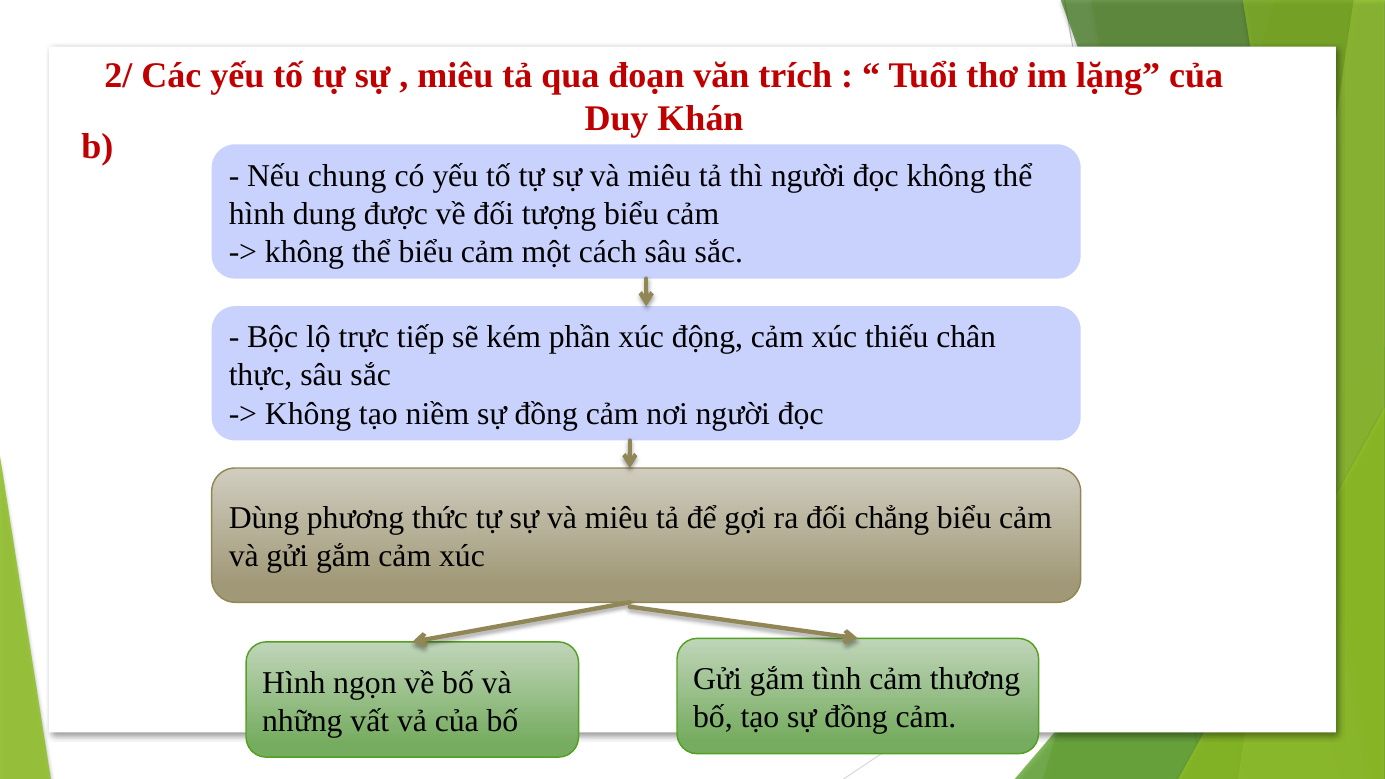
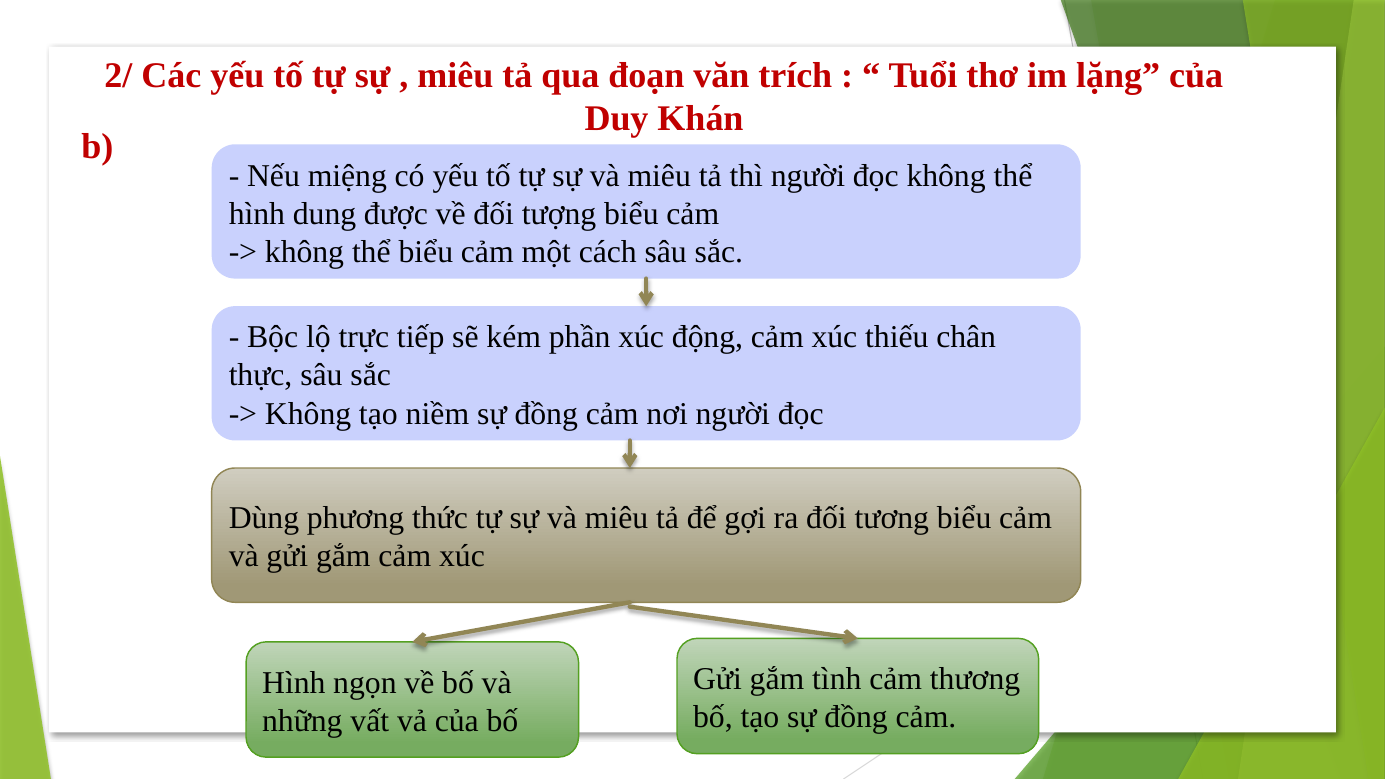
chung: chung -> miệng (347, 176)
chẳng: chẳng -> tương (892, 518)
